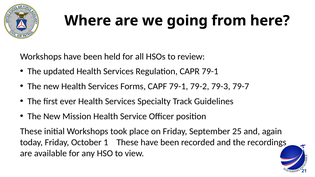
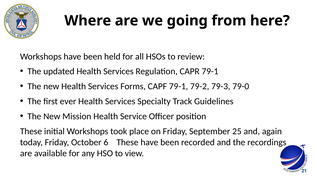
79-7: 79-7 -> 79-0 (241, 86)
1: 1 -> 6 (106, 142)
